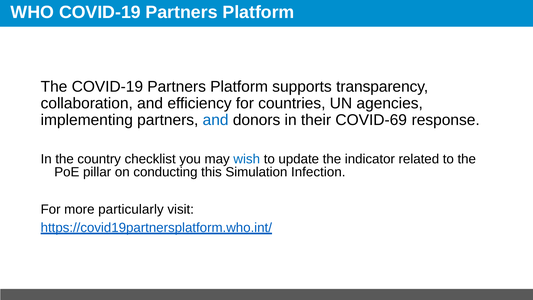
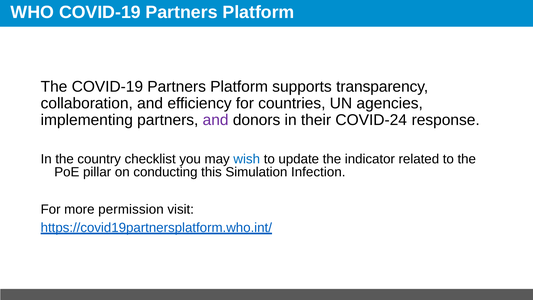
and colour: blue -> purple (216, 120)
COVID-69: COVID-69 -> COVID-24 (371, 120)
particularly: particularly -> permission (131, 209)
